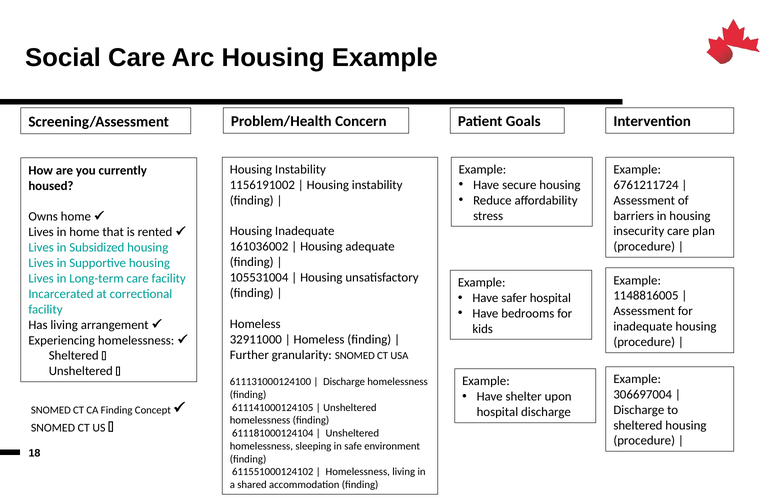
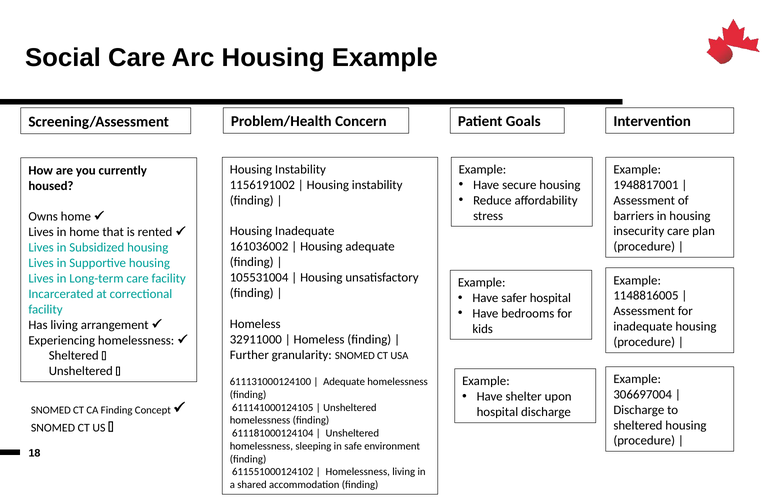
6761211724: 6761211724 -> 1948817001 (646, 185)
Discharge: Discharge -> Adequate (344, 382)
